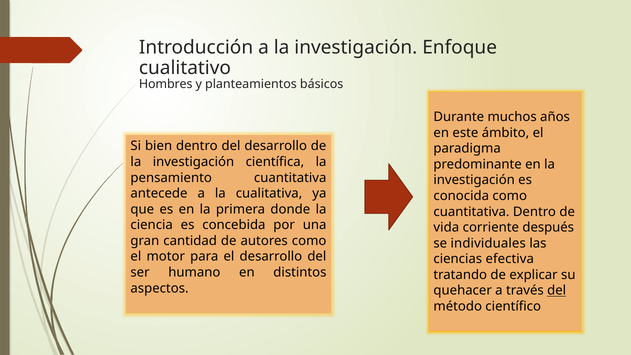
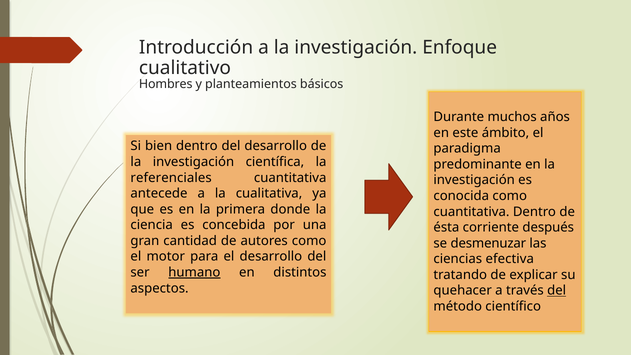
pensamiento: pensamiento -> referenciales (171, 178)
vida: vida -> ésta (446, 227)
individuales: individuales -> desmenuzar (488, 243)
humano underline: none -> present (194, 272)
